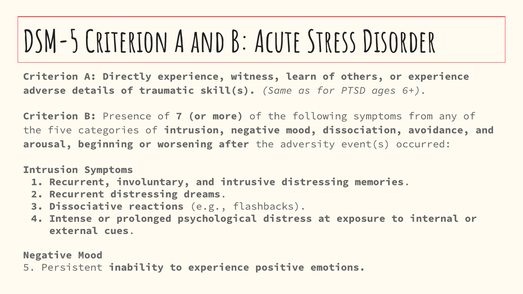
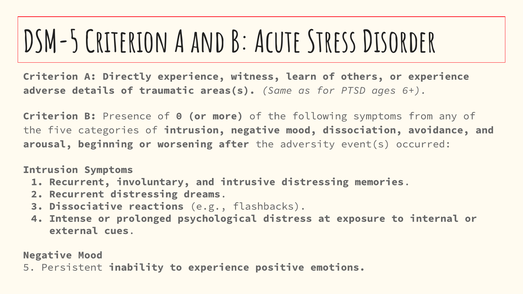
skill(s: skill(s -> areas(s (228, 90)
7: 7 -> 0 (179, 116)
